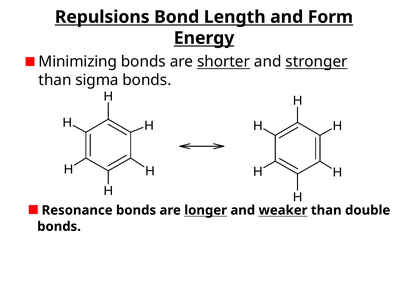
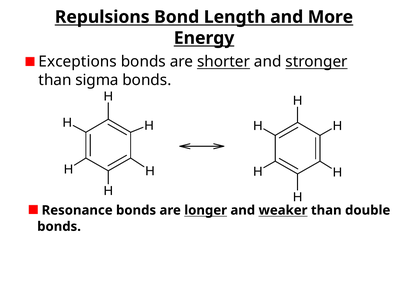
Form: Form -> More (330, 17)
Minimizing: Minimizing -> Exceptions (78, 62)
